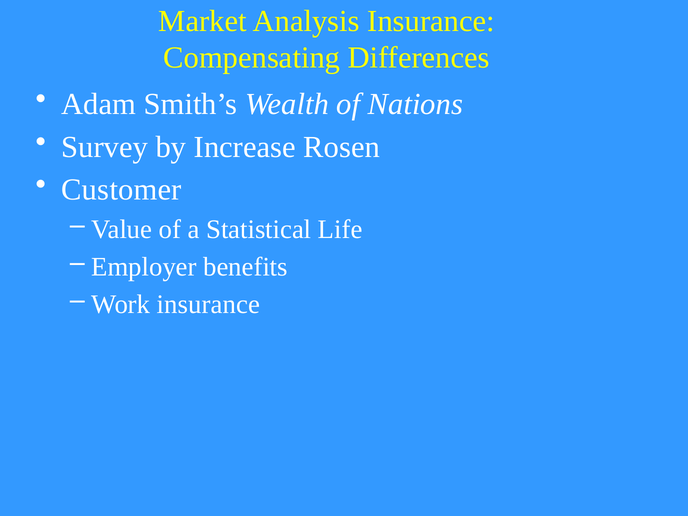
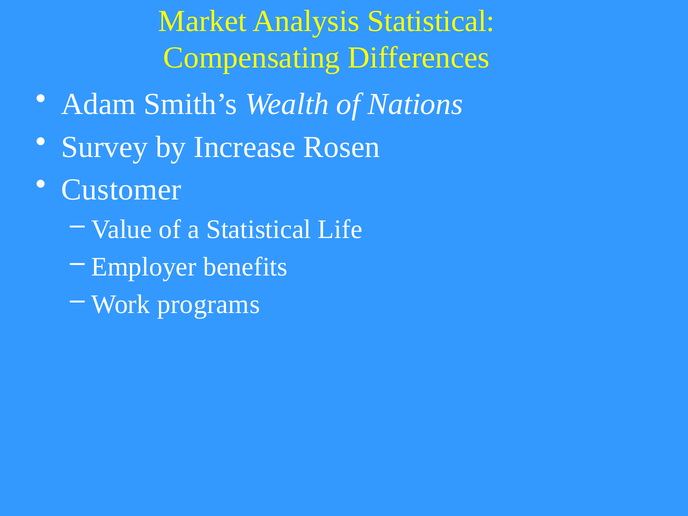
Analysis Insurance: Insurance -> Statistical (431, 21)
Work insurance: insurance -> programs (208, 304)
